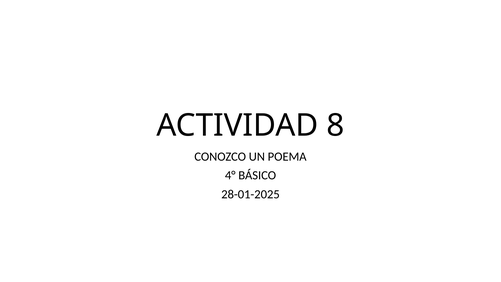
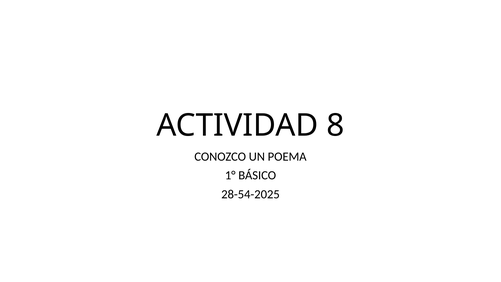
4°: 4° -> 1° (230, 175)
28-01-2025: 28-01-2025 -> 28-54-2025 (250, 194)
